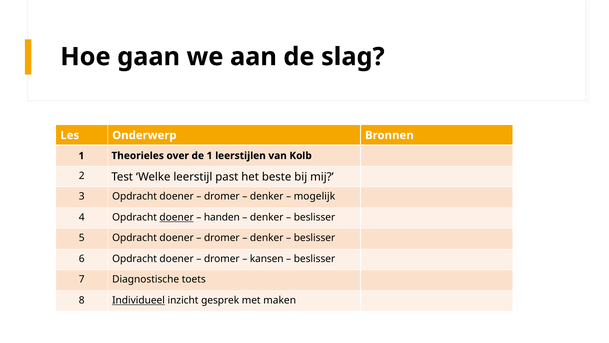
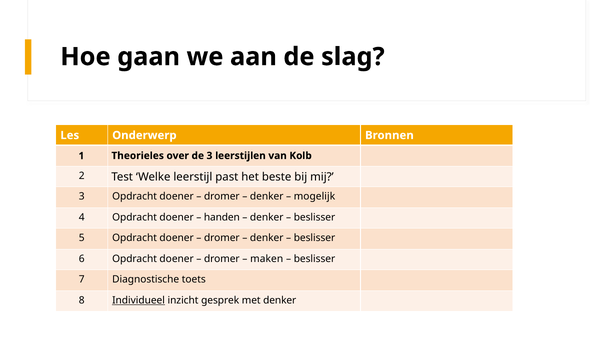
de 1: 1 -> 3 (210, 155)
doener underline: present -> none (177, 217)
kansen: kansen -> maken (267, 258)
met maken: maken -> denker (280, 300)
